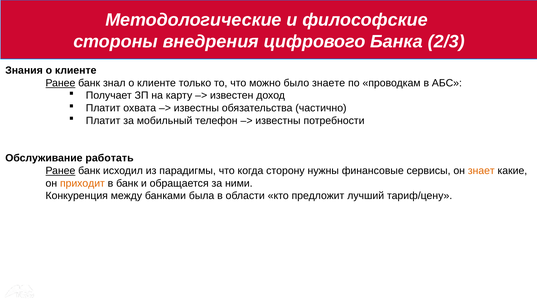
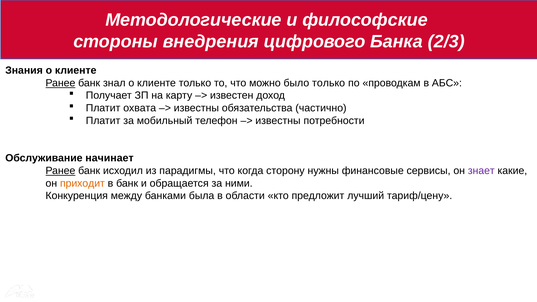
было знаете: знаете -> только (329, 83)
работать: работать -> начинает (110, 158)
знает colour: orange -> purple (481, 171)
